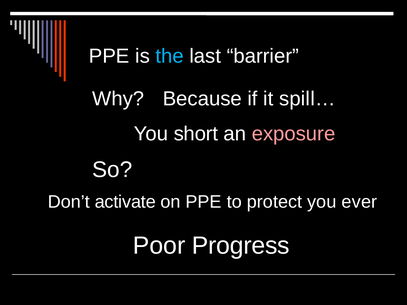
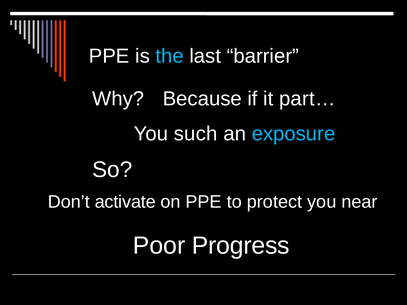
spill…: spill… -> part… (307, 99)
short: short -> such (196, 134)
exposure colour: pink -> light blue (294, 134)
ever: ever -> near (360, 202)
